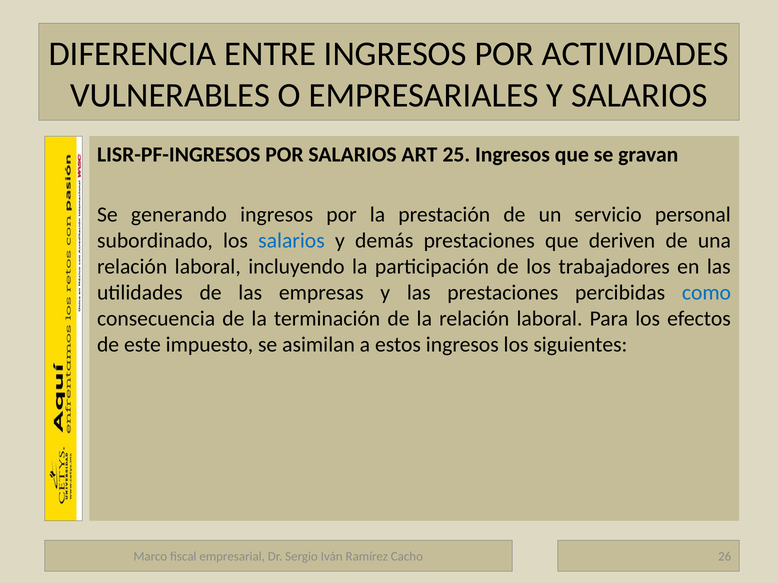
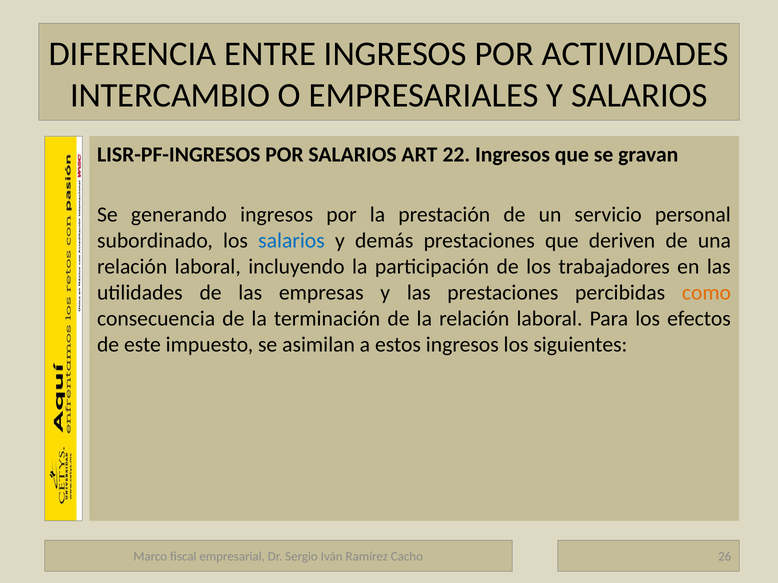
VULNERABLES: VULNERABLES -> INTERCAMBIO (170, 95)
25: 25 -> 22 (456, 155)
como colour: blue -> orange (706, 293)
